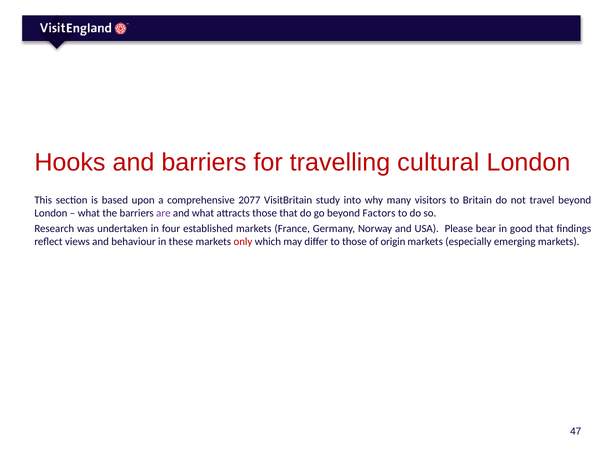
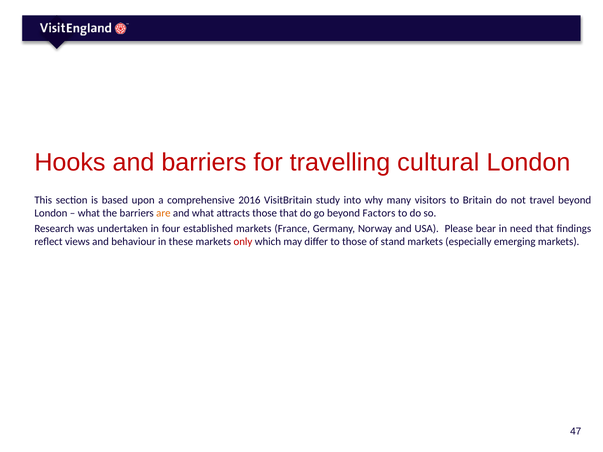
2077: 2077 -> 2016 (249, 200)
are colour: purple -> orange (163, 213)
good: good -> need (521, 229)
origin: origin -> stand (393, 242)
